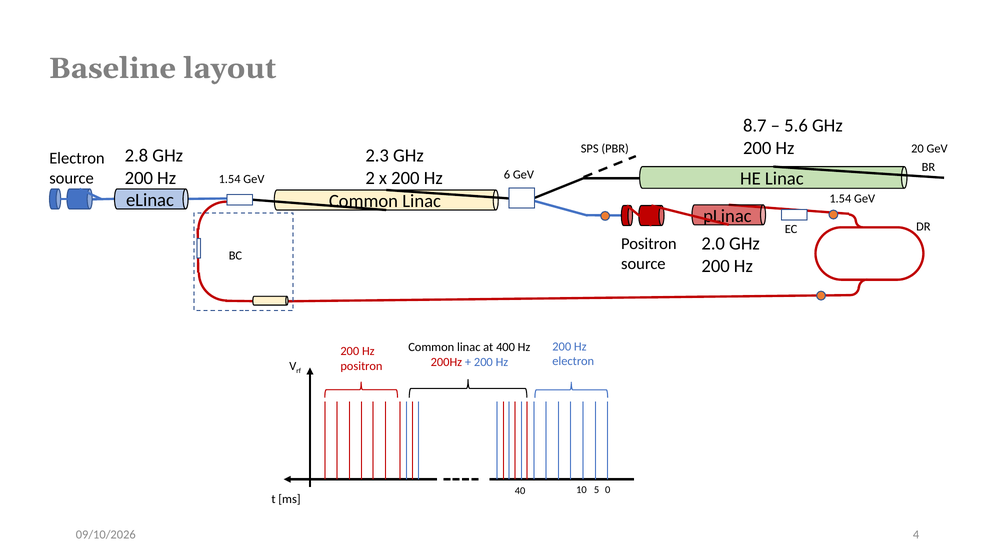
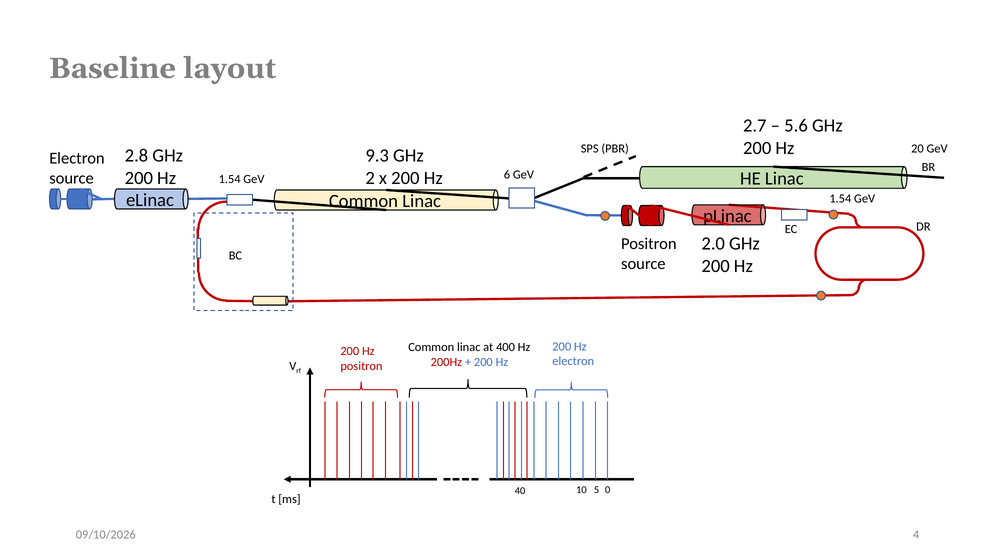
8.7: 8.7 -> 2.7 (755, 126)
2.3: 2.3 -> 9.3 (377, 155)
